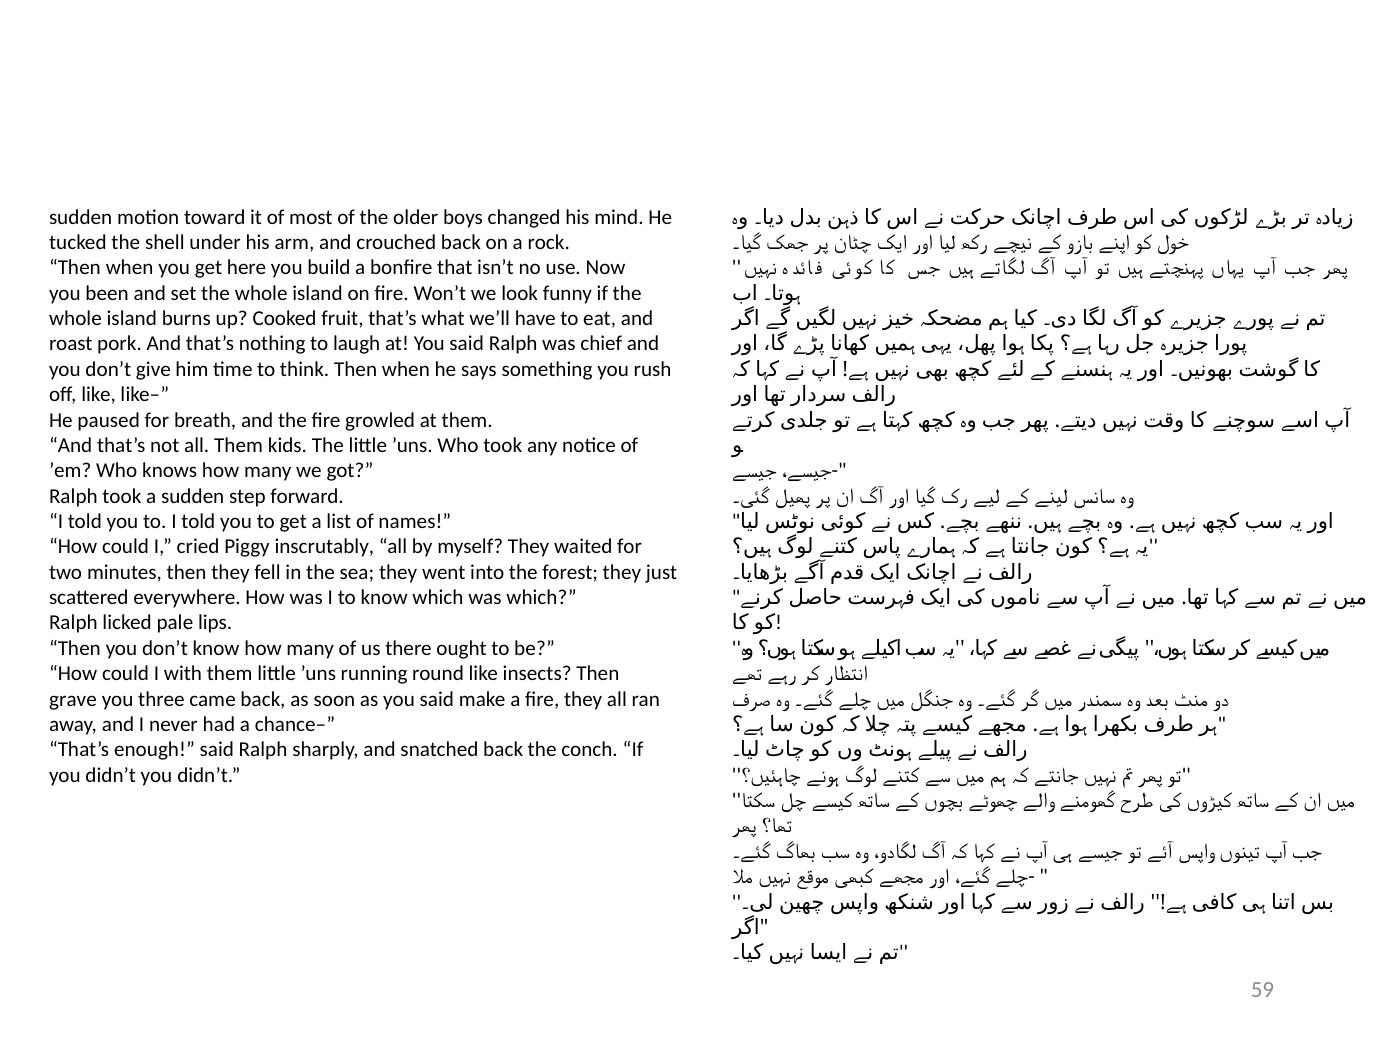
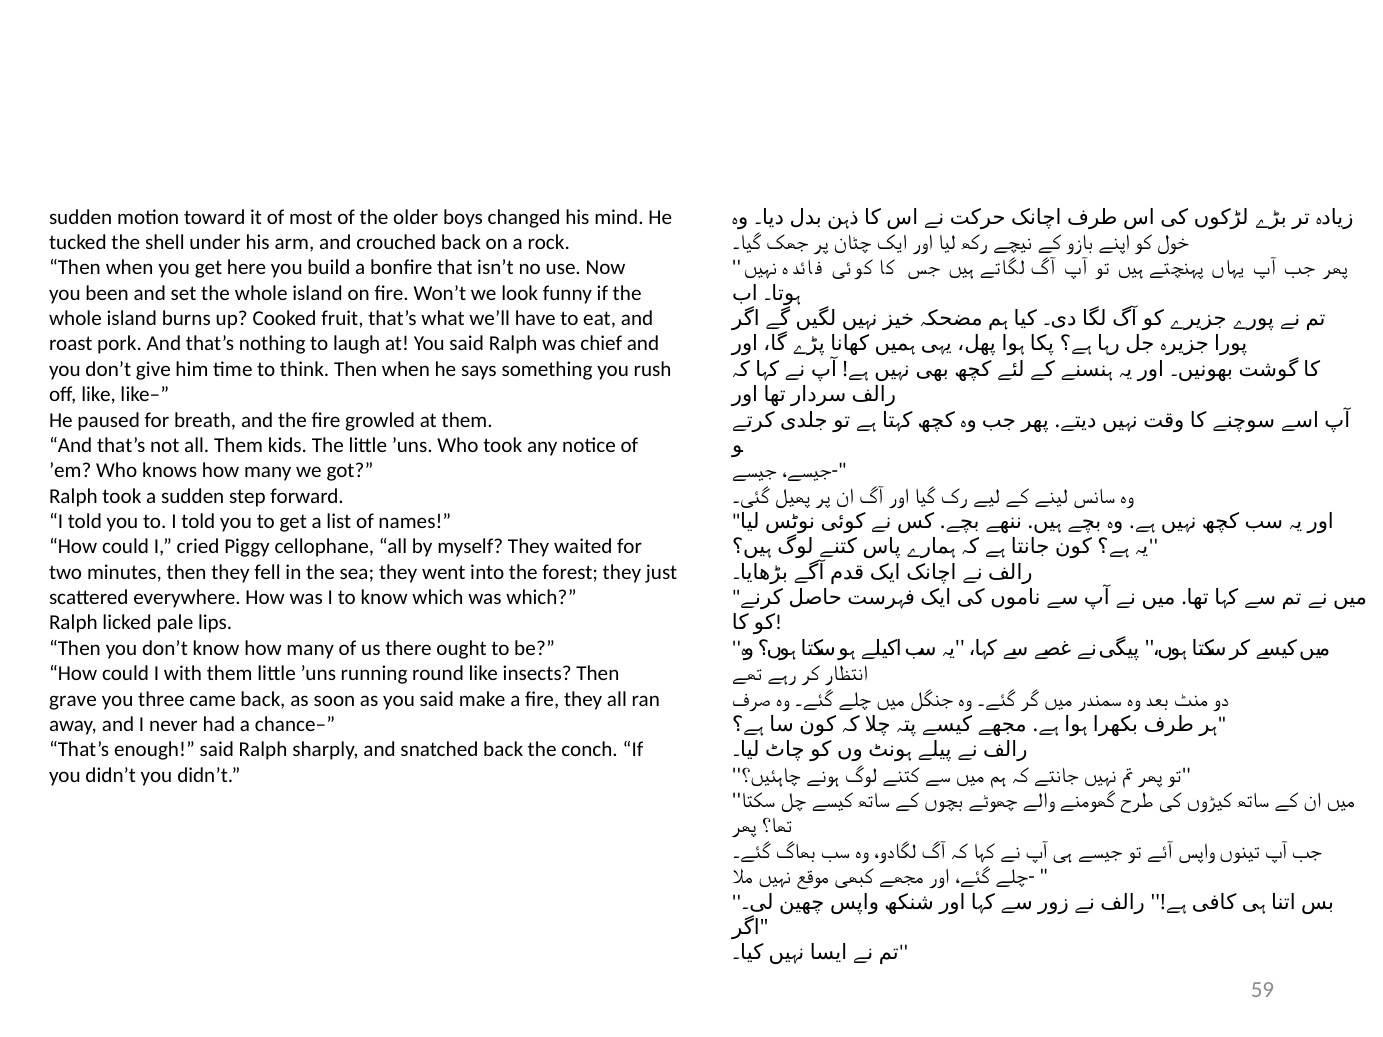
inscrutably: inscrutably -> cellophane (324, 547)
